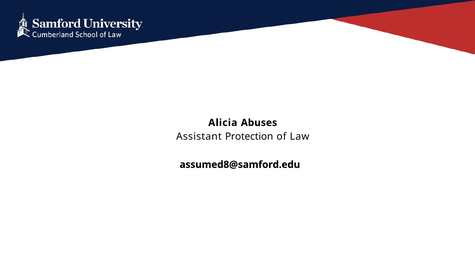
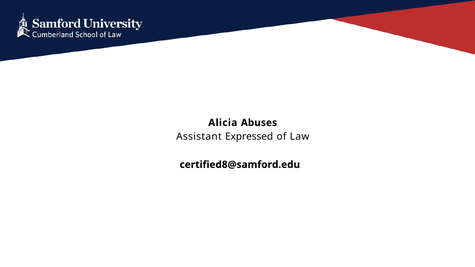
Protection: Protection -> Expressed (249, 137)
assumed8@samford.edu: assumed8@samford.edu -> certified8@samford.edu (240, 165)
